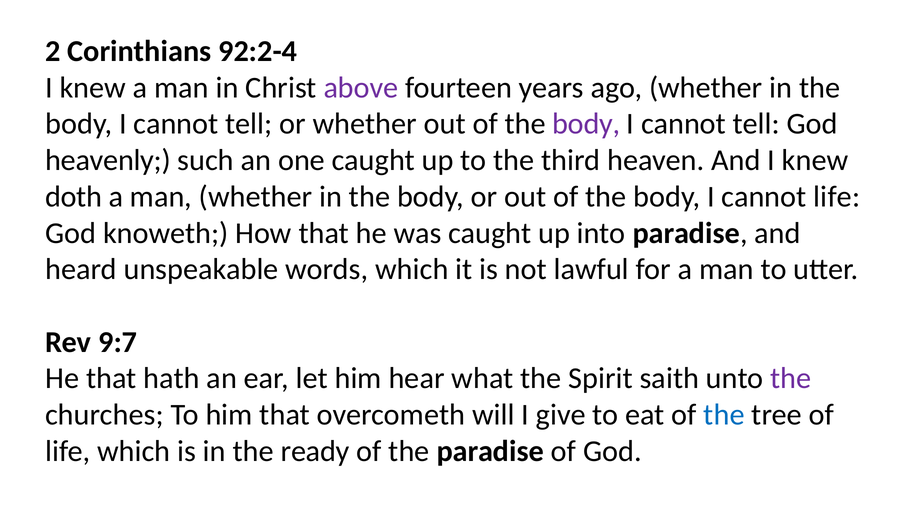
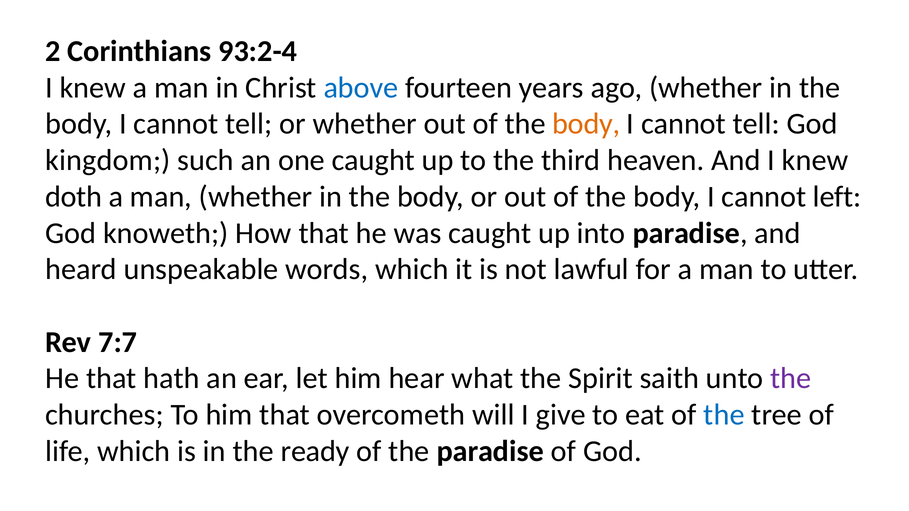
92:2-4: 92:2-4 -> 93:2-4 (258, 51)
above colour: purple -> blue (361, 88)
body colour: purple -> orange (586, 124)
heavenly: heavenly -> kingdom (108, 160)
cannot life: life -> left (837, 197)
9:7: 9:7 -> 7:7 (118, 342)
